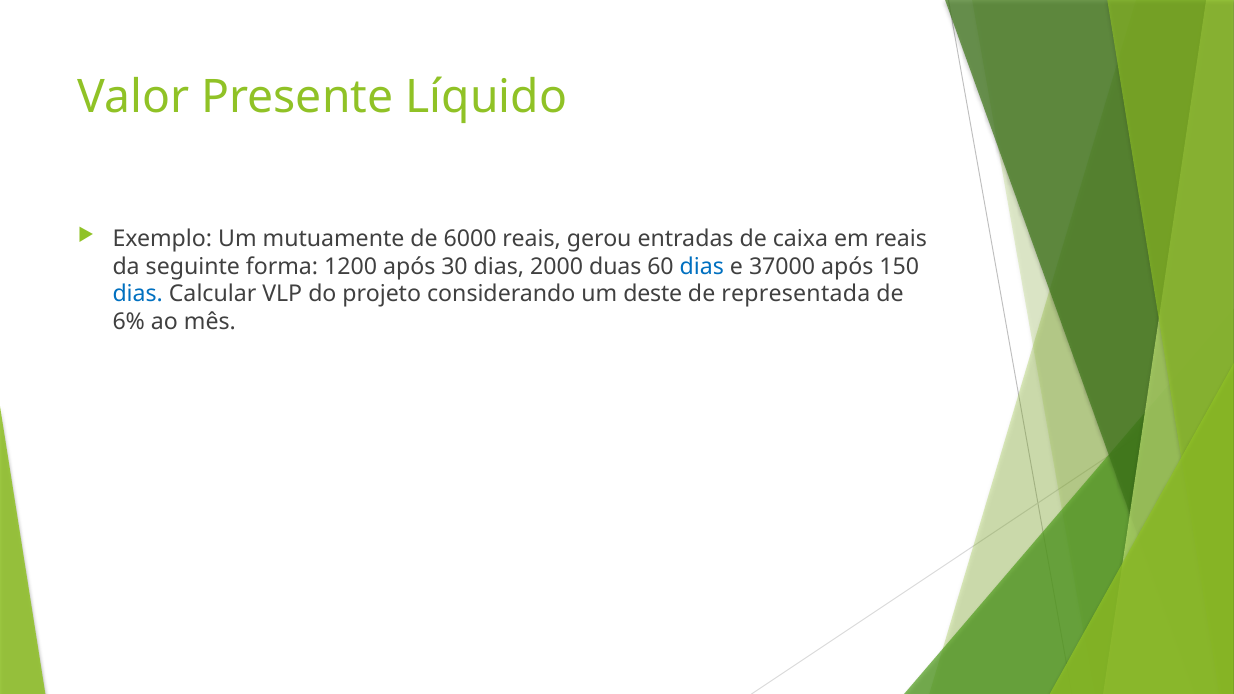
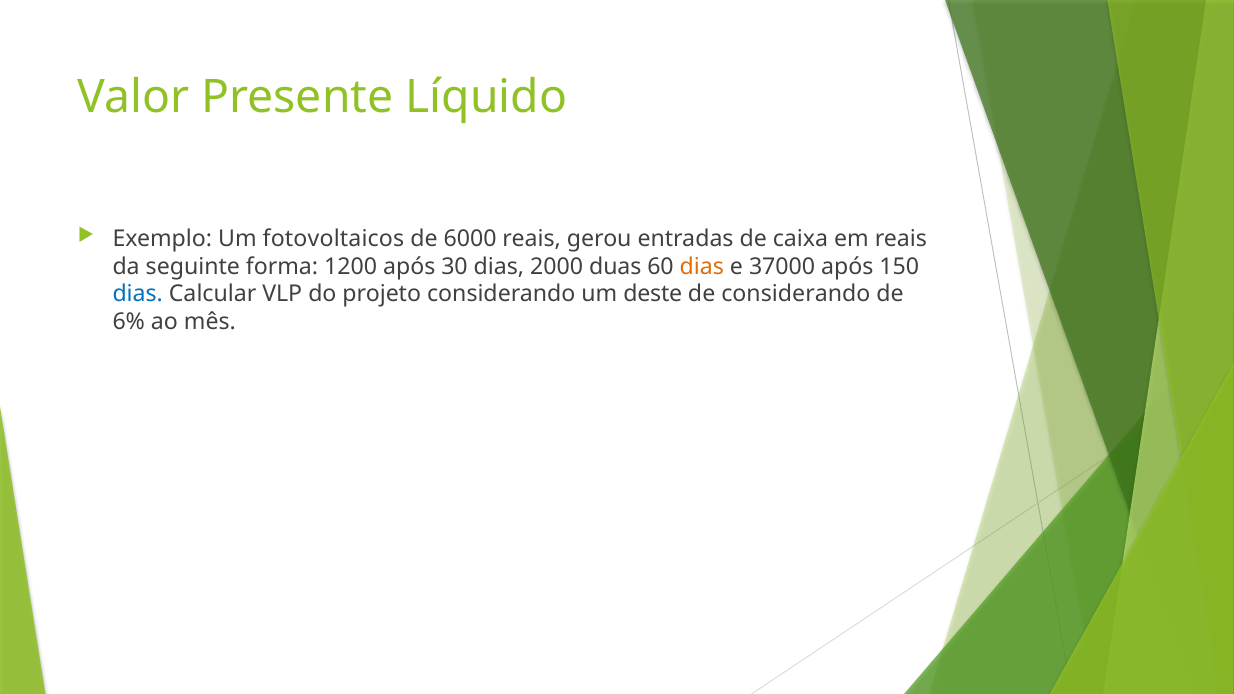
mutuamente: mutuamente -> fotovoltaicos (333, 239)
dias colour: blue -> orange (702, 267)
de representada: representada -> considerando (796, 294)
